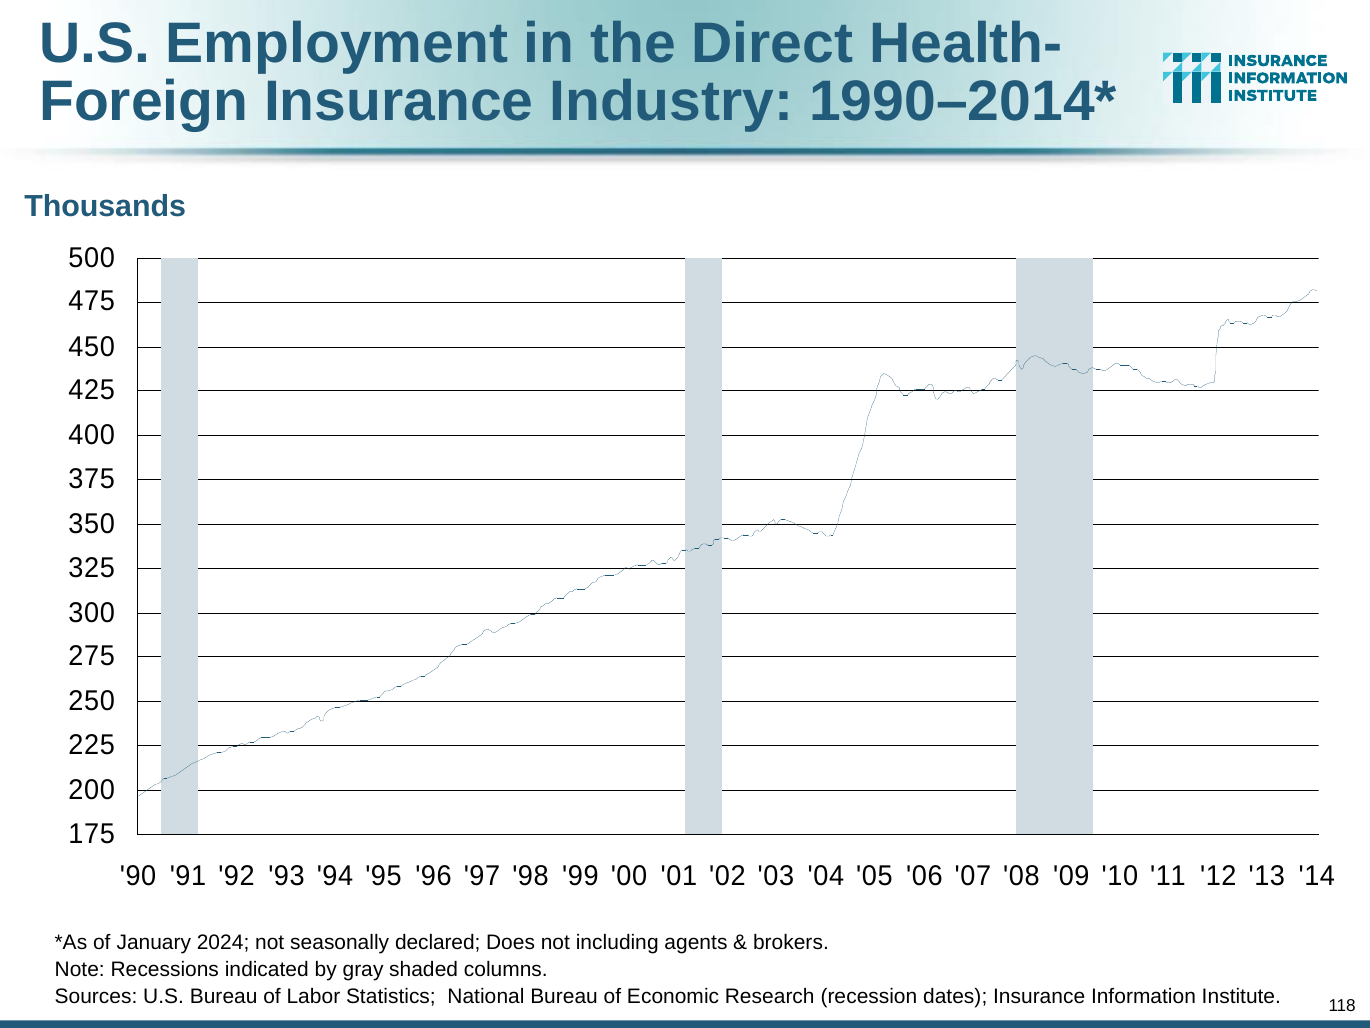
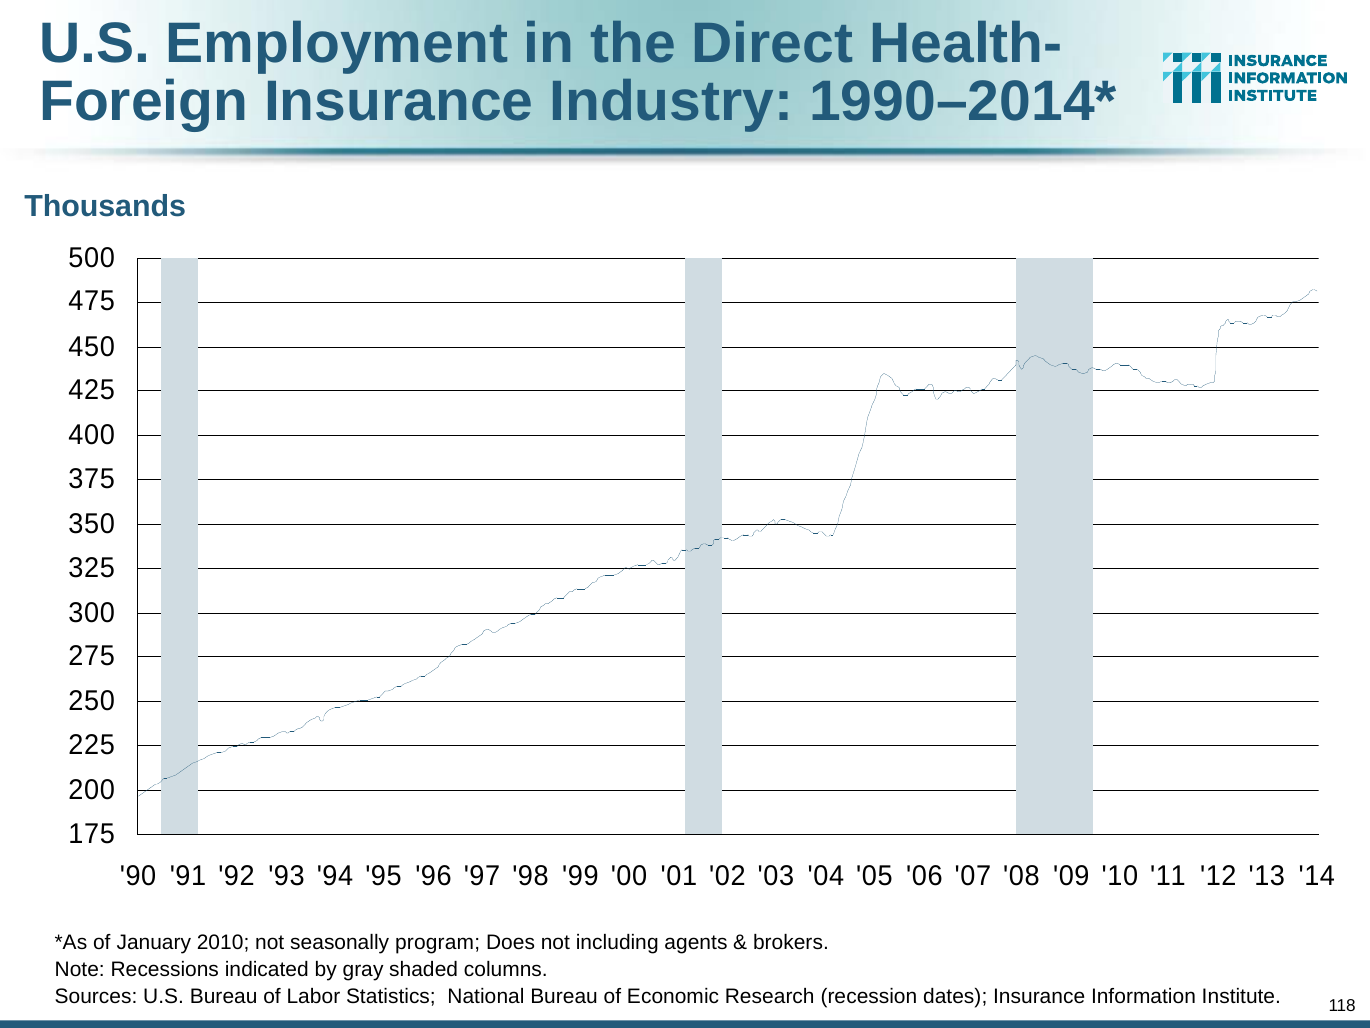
2024: 2024 -> 2010 (223, 943)
declared: declared -> program (438, 943)
